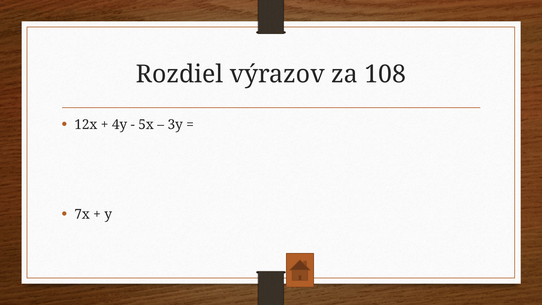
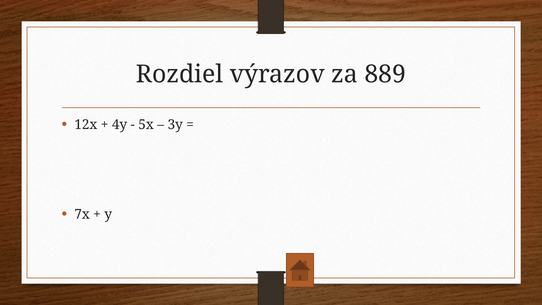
108: 108 -> 889 (385, 74)
